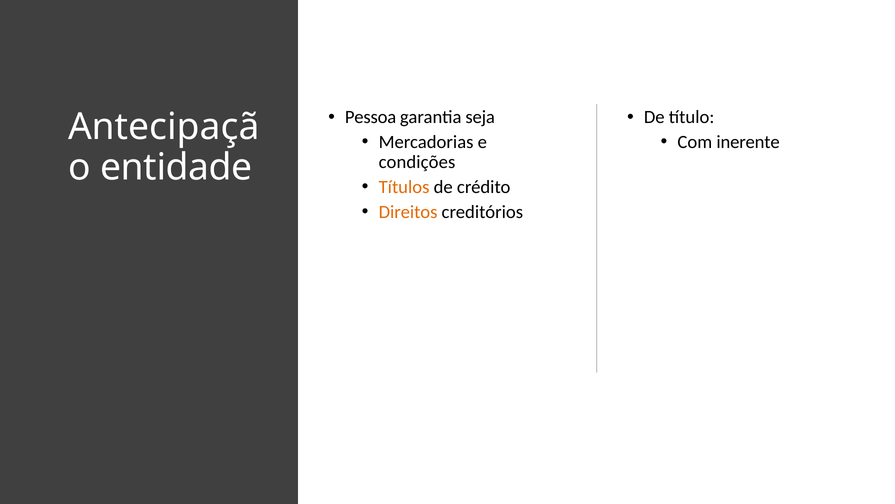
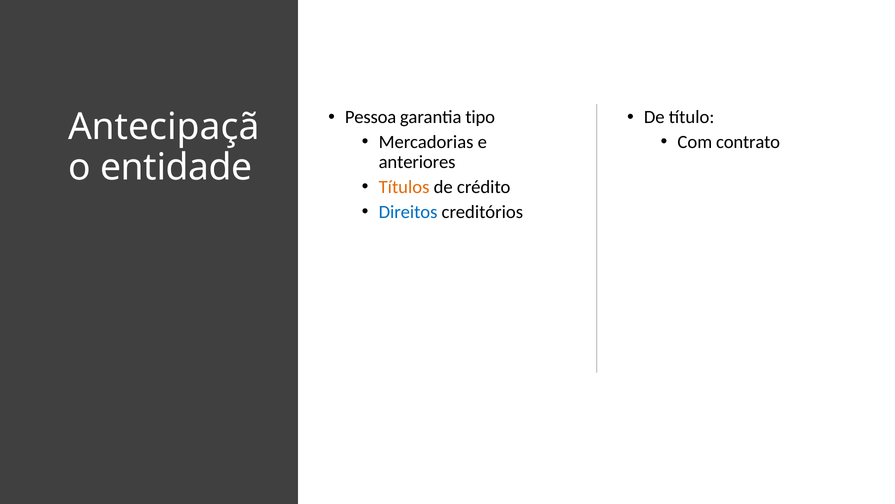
seja: seja -> tipo (480, 117)
inerente: inerente -> contrato (748, 142)
condições: condições -> anteriores (417, 162)
Direitos colour: orange -> blue (408, 212)
